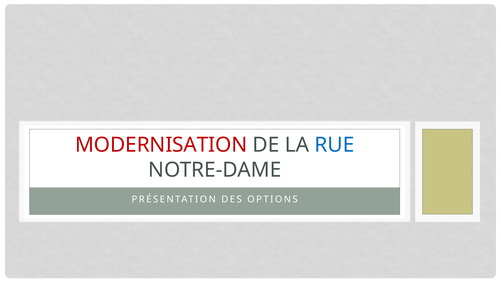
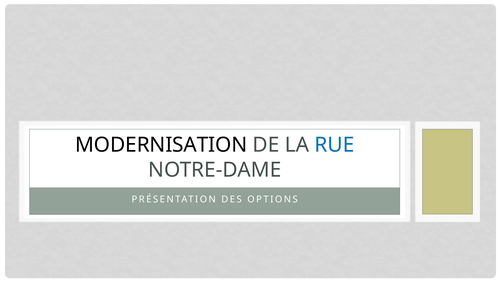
MODERNISATION colour: red -> black (161, 145)
